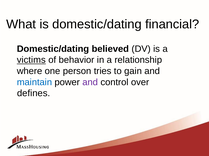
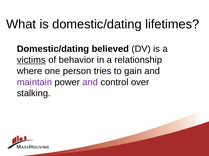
financial: financial -> lifetimes (172, 24)
maintain colour: blue -> purple (34, 83)
defines: defines -> stalking (34, 94)
